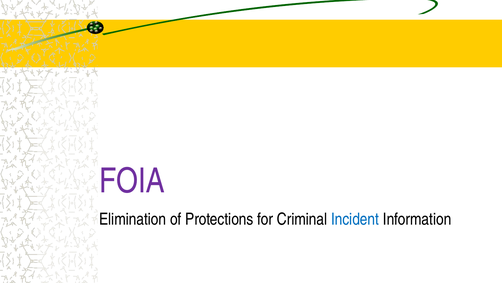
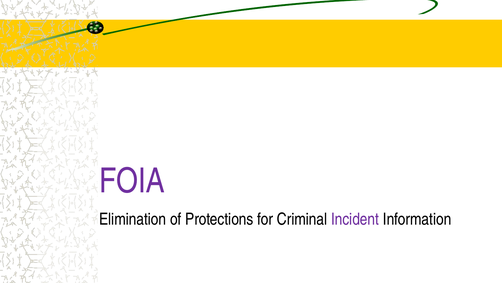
Incident colour: blue -> purple (355, 219)
